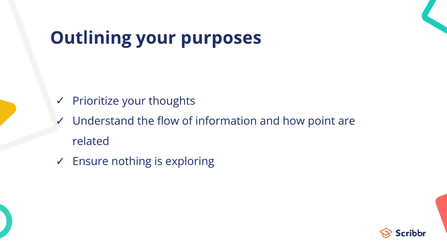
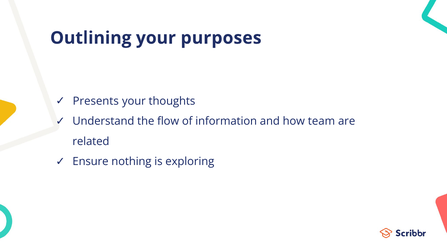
Prioritize: Prioritize -> Presents (96, 101)
point: point -> team (321, 121)
